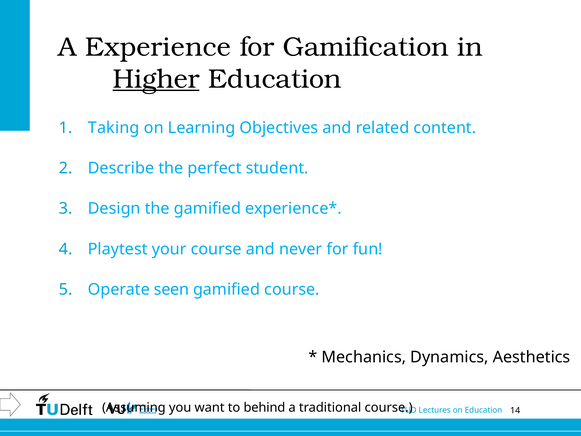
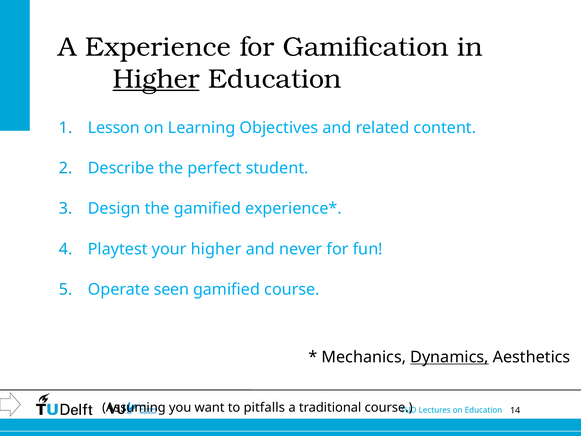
Taking: Taking -> Lesson (114, 128)
your course: course -> higher (216, 249)
Dynamics underline: none -> present (449, 357)
behind: behind -> pitfalls (264, 407)
